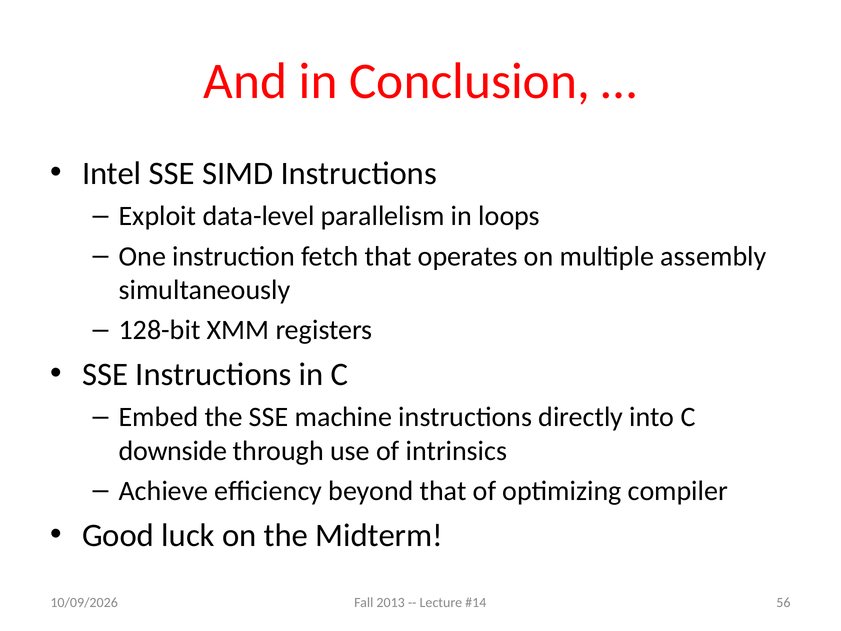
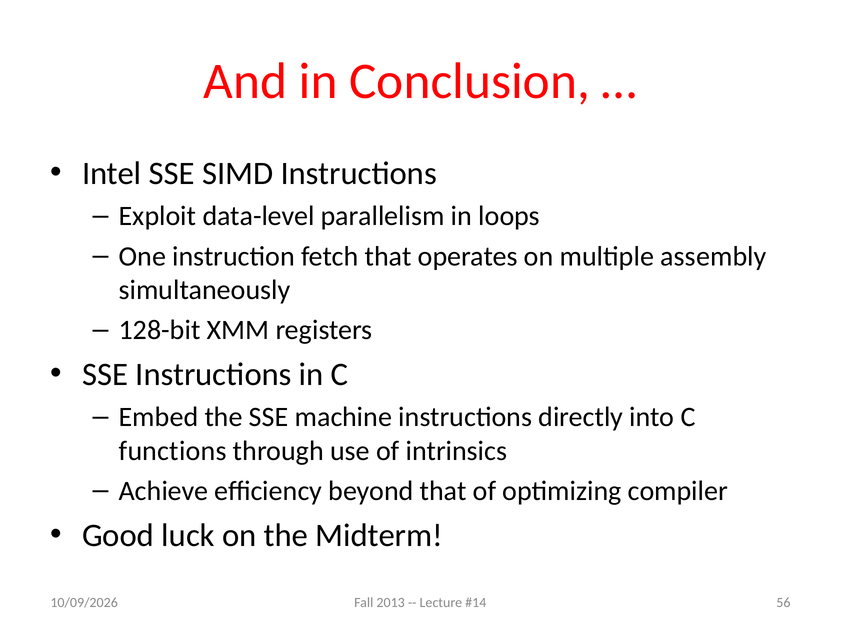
downside: downside -> functions (173, 451)
